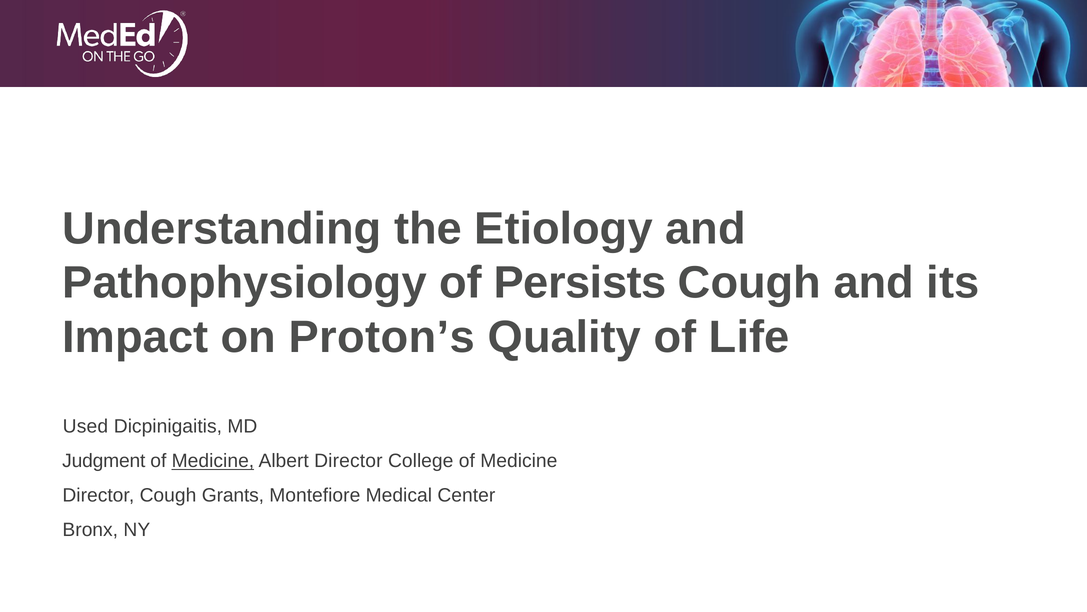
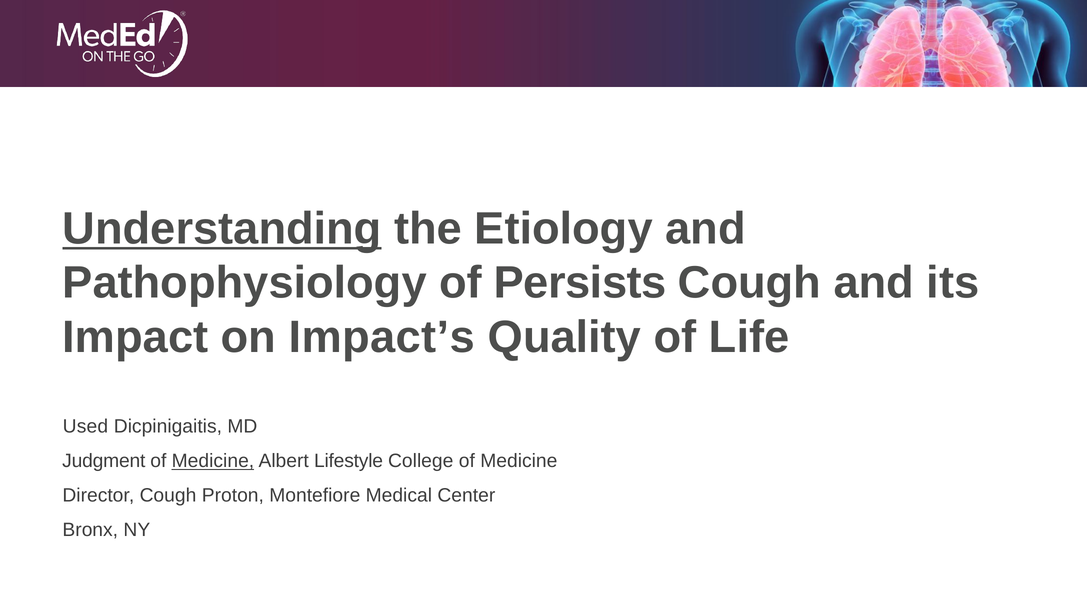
Understanding underline: none -> present (222, 228)
Proton’s: Proton’s -> Impact’s (382, 337)
Albert Director: Director -> Lifestyle (349, 461)
Grants: Grants -> Proton (233, 495)
